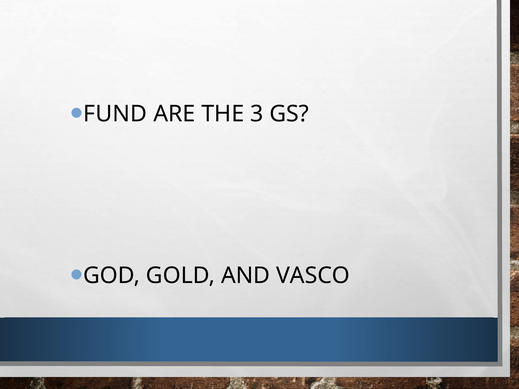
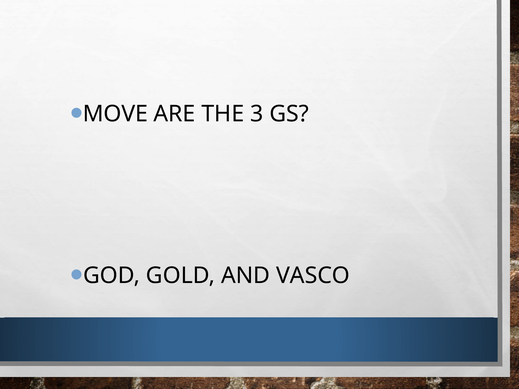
FUND: FUND -> MOVE (115, 114)
